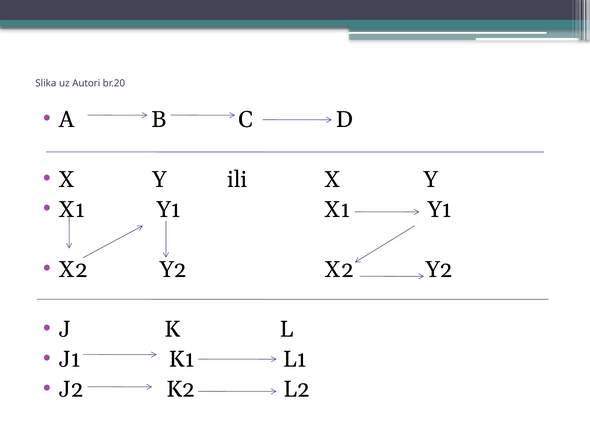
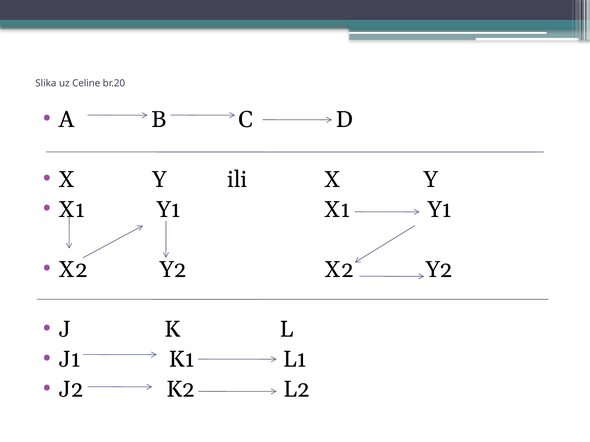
Autori: Autori -> Celine (86, 83)
